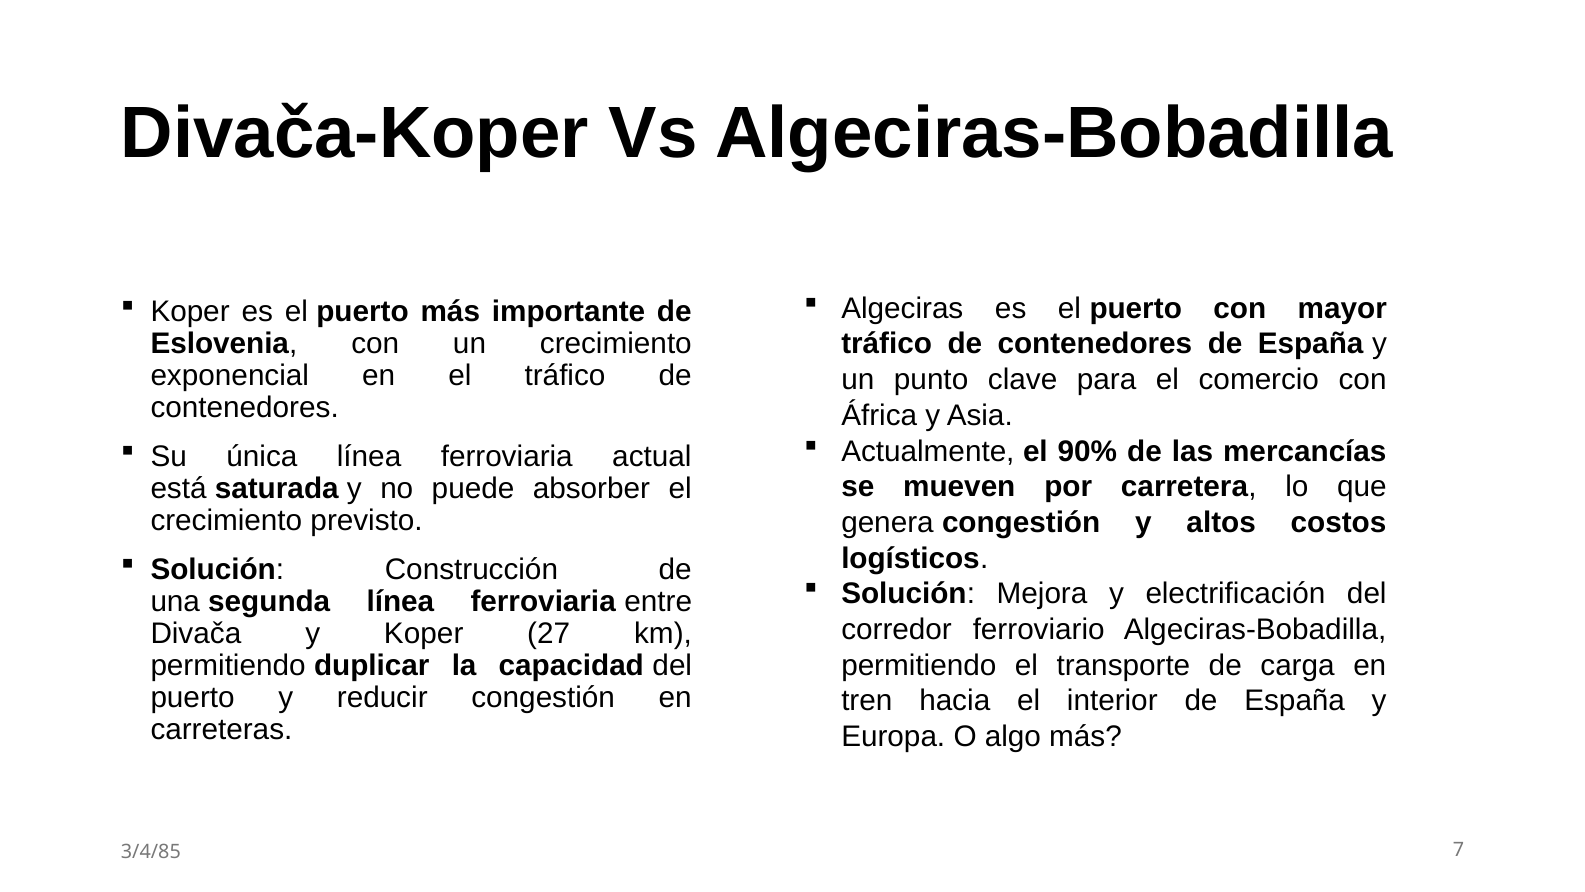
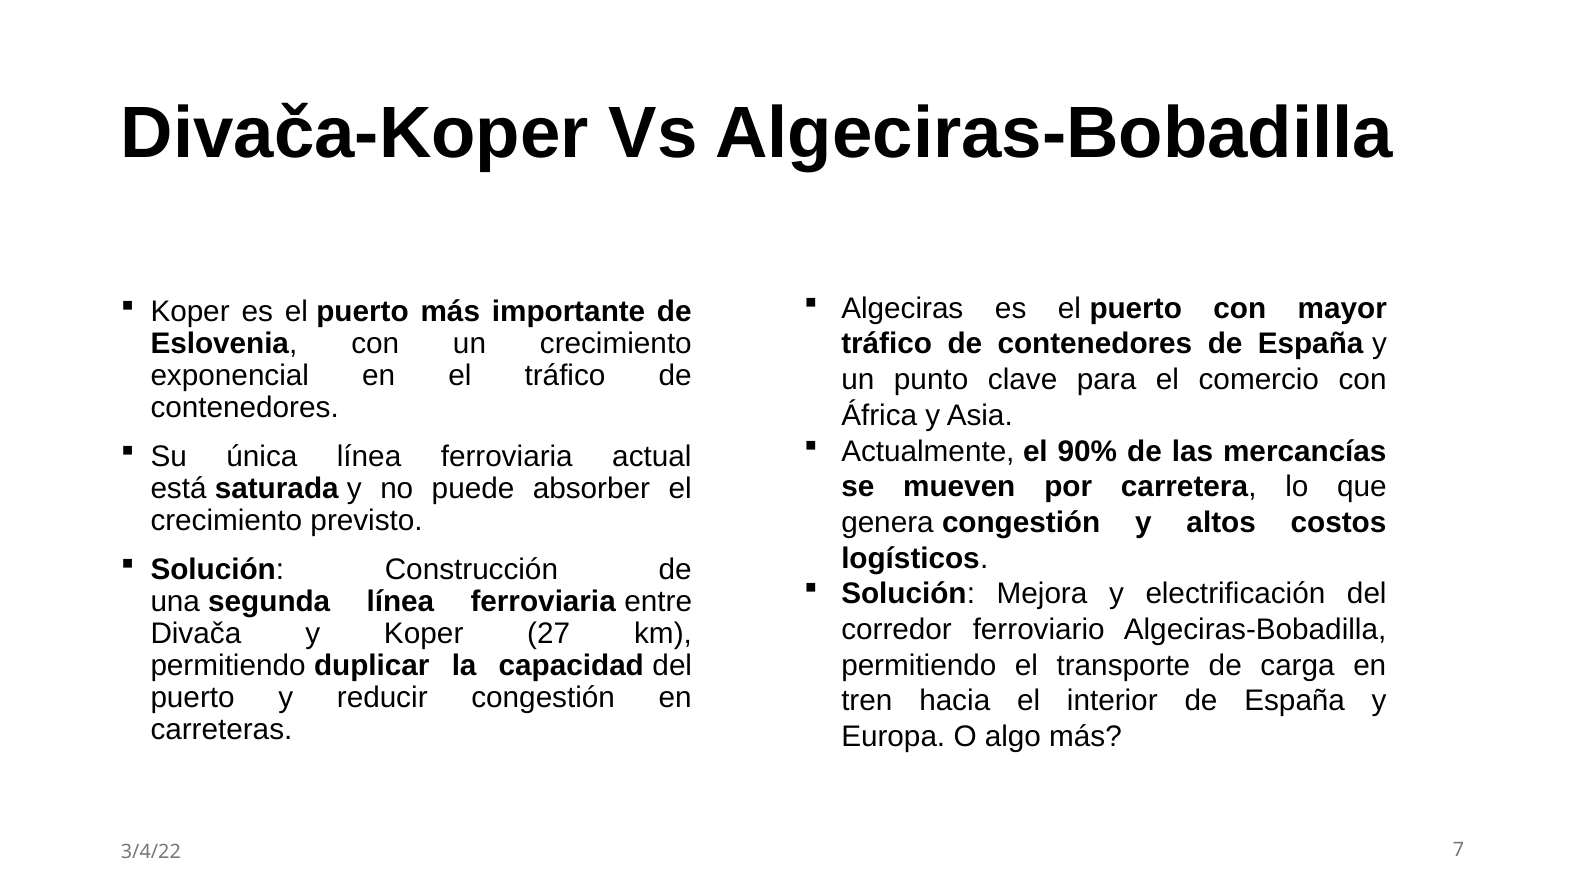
3/4/85: 3/4/85 -> 3/4/22 (151, 851)
